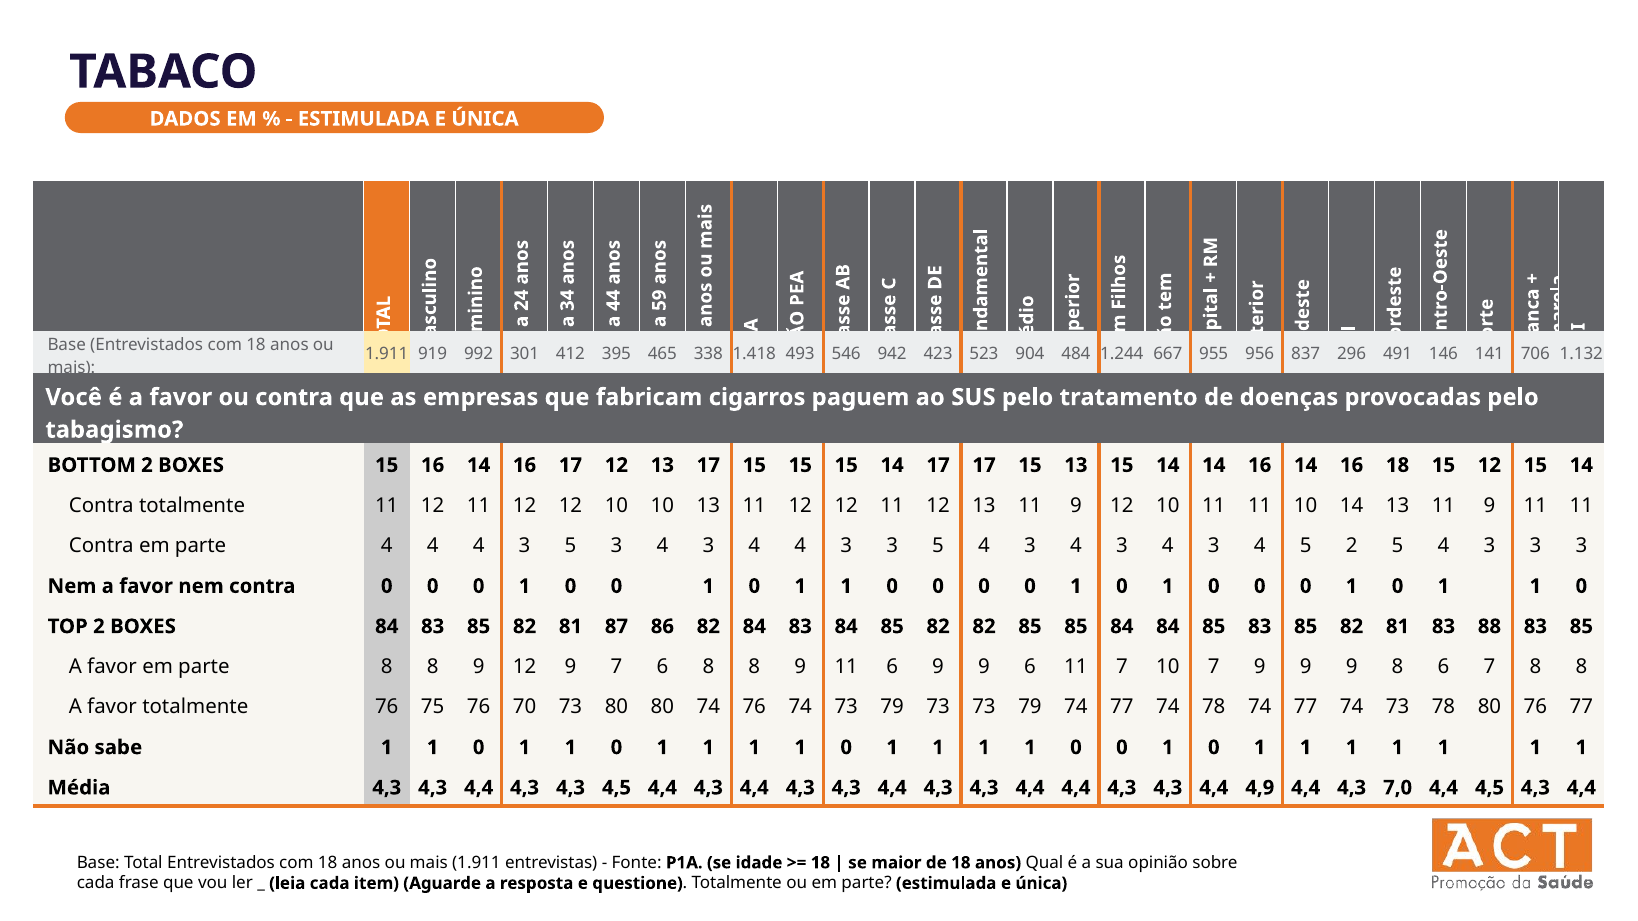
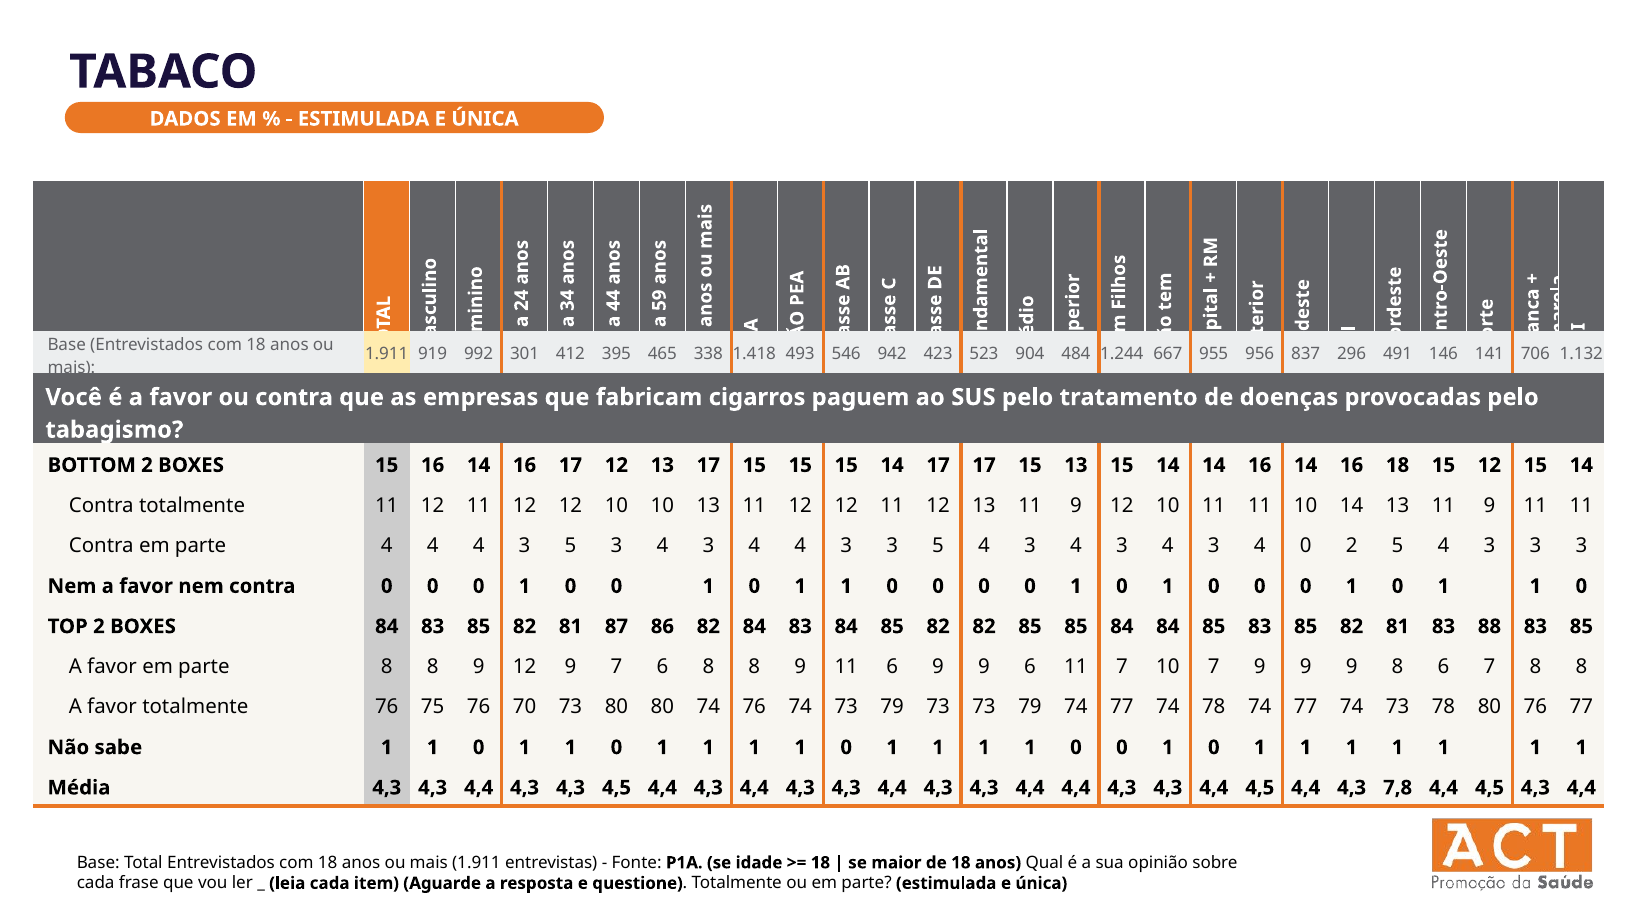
3 4 5: 5 -> 0 (1306, 546)
4,3 4,4 4,9: 4,9 -> 4,5 (1260, 788)
7,0: 7,0 -> 7,8 (1398, 788)
